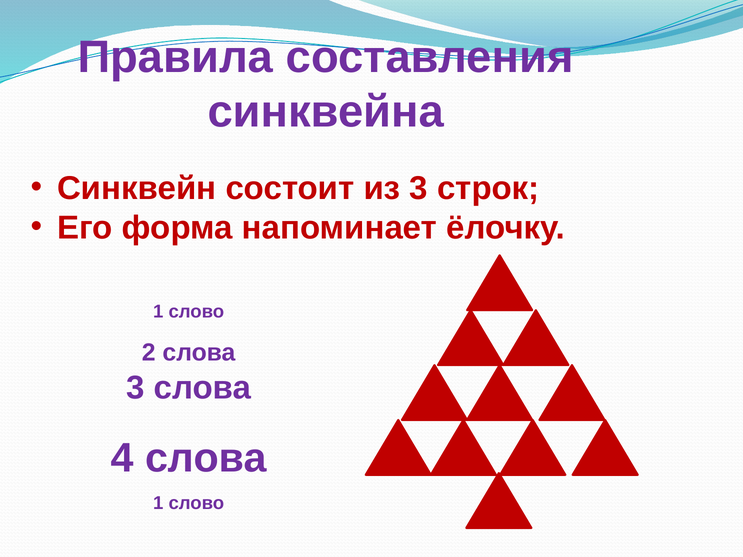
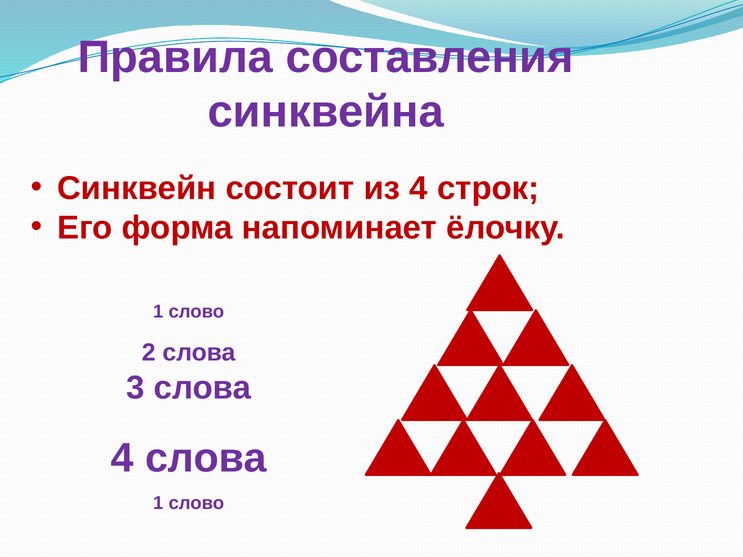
из 3: 3 -> 4 (419, 188)
